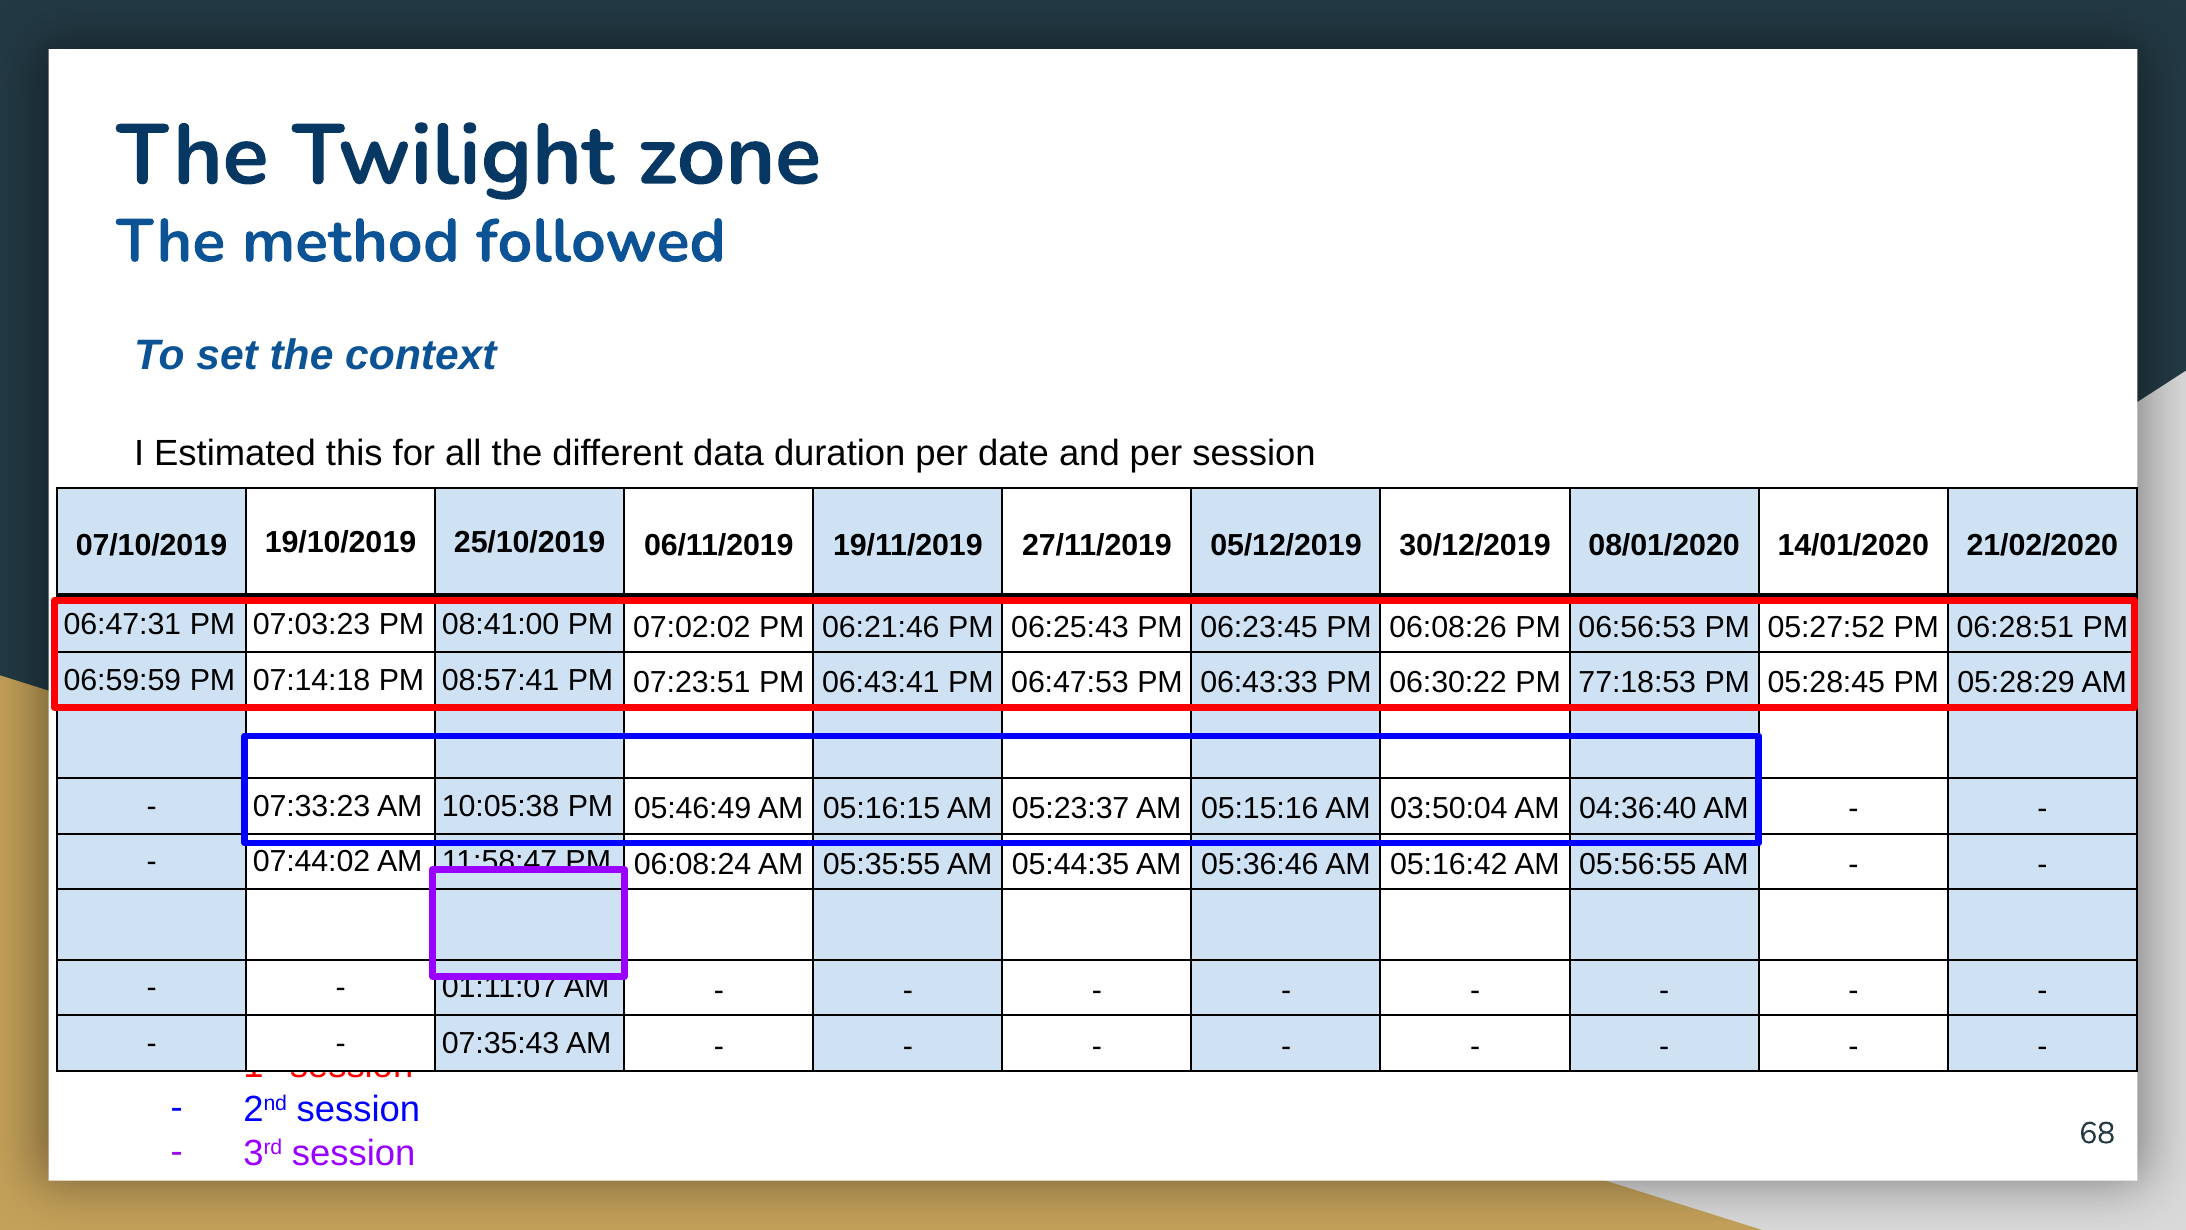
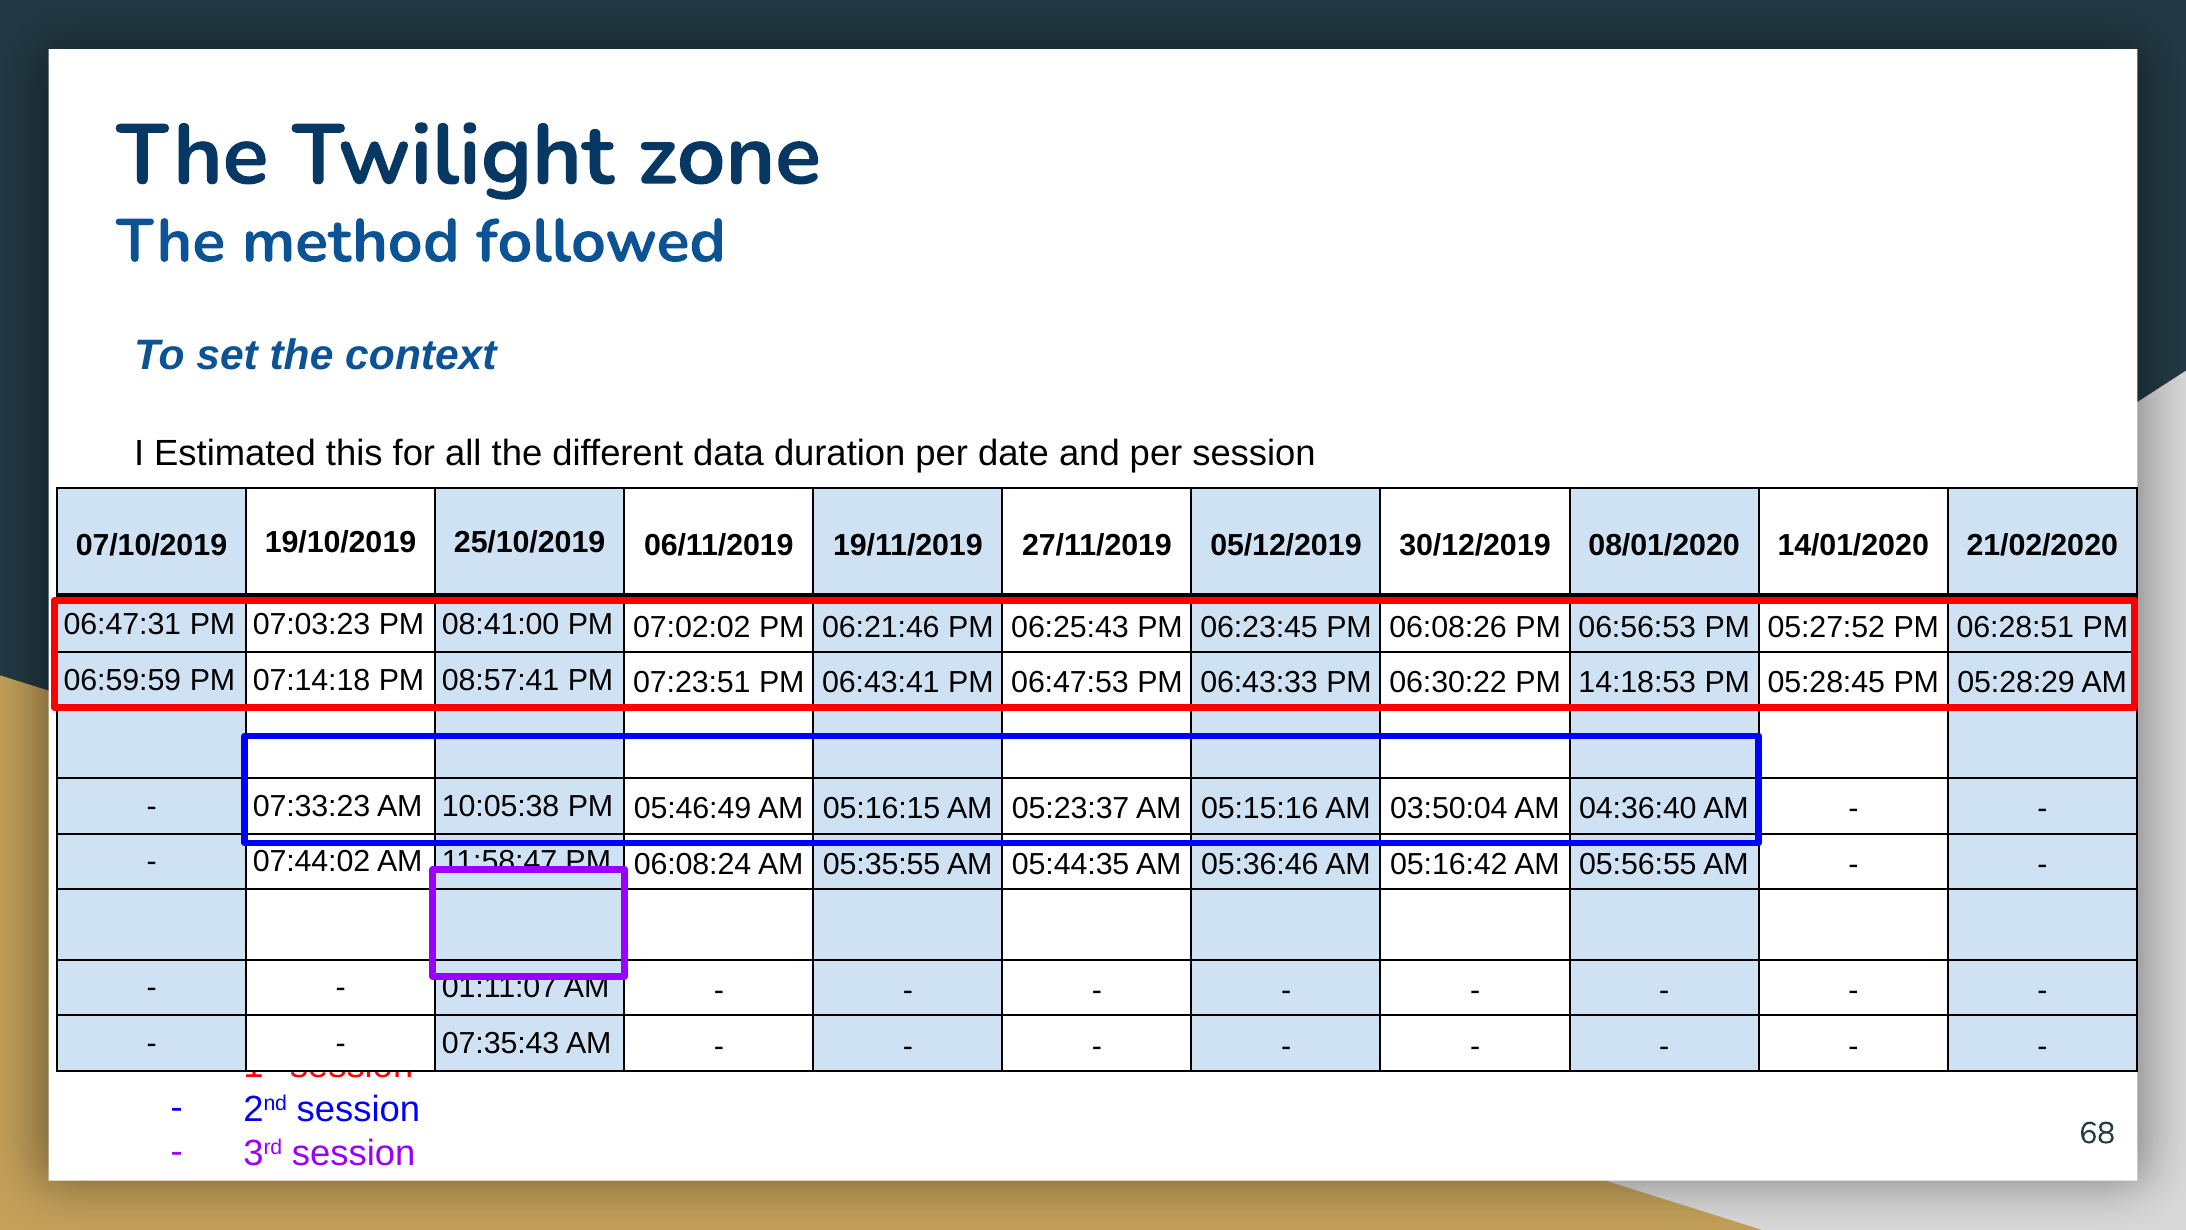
77:18:53: 77:18:53 -> 14:18:53 (1637, 683)
